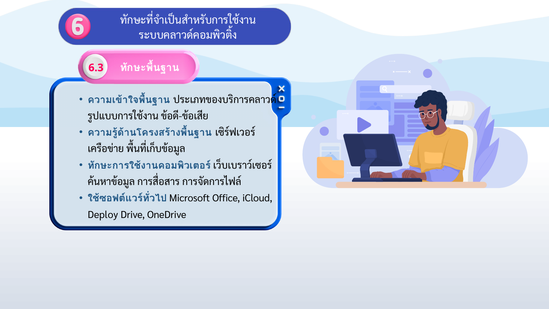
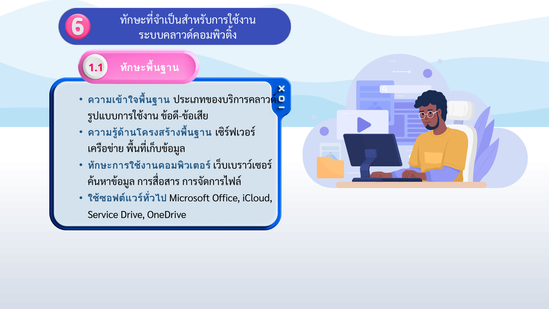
6.3: 6.3 -> 1.1 (96, 68)
Deploy: Deploy -> Service (103, 215)
